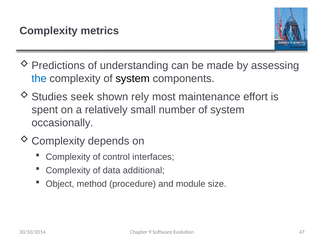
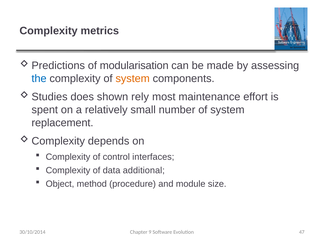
understanding: understanding -> modularisation (134, 66)
system colour: black -> orange (133, 78)
seek: seek -> does (82, 97)
occasionally: occasionally -> replacement (62, 123)
